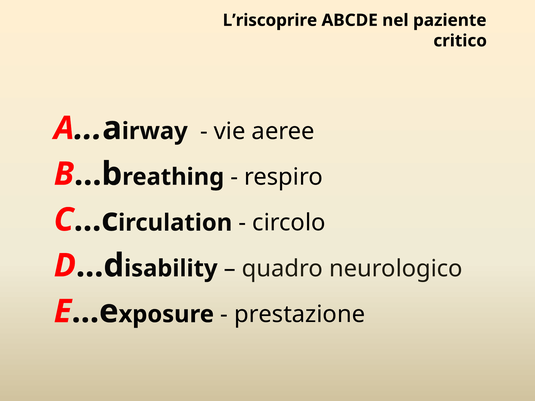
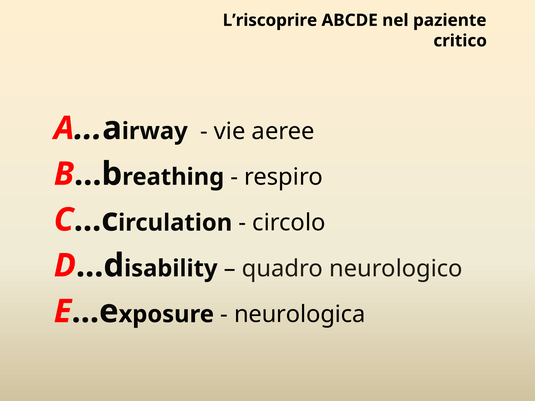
prestazione: prestazione -> neurologica (300, 315)
